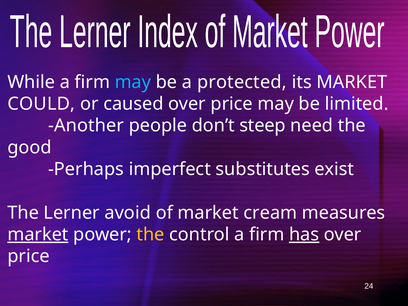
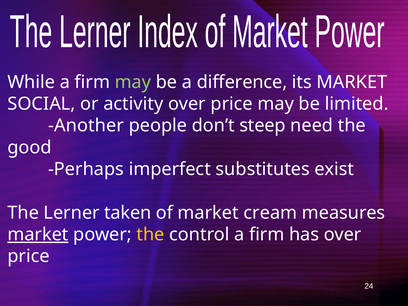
may colour: light blue -> light green (133, 82)
protected: protected -> difference (242, 82)
COULD: COULD -> SOCIAL (41, 104)
caused: caused -> activity (133, 104)
avoid: avoid -> taken (128, 213)
has underline: present -> none (304, 234)
